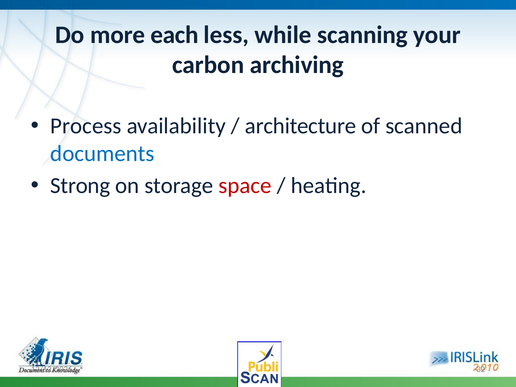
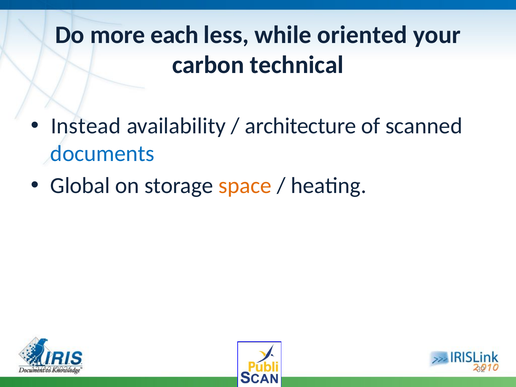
scanning: scanning -> oriented (362, 35)
archiving: archiving -> technical (297, 65)
Process: Process -> Instead (86, 126)
Strong: Strong -> Global (80, 186)
space colour: red -> orange (245, 186)
